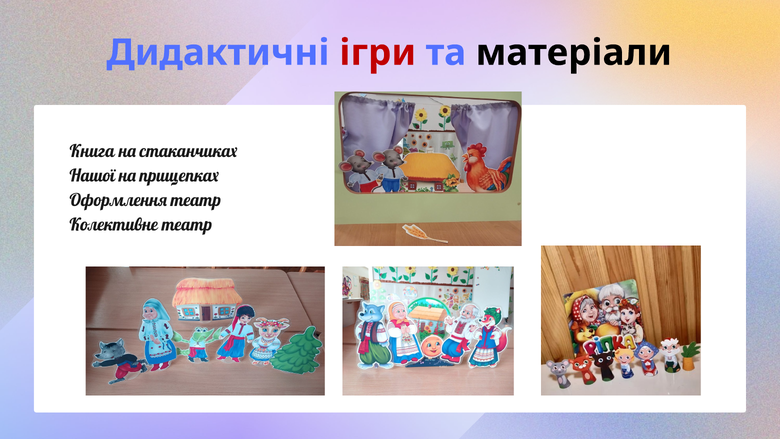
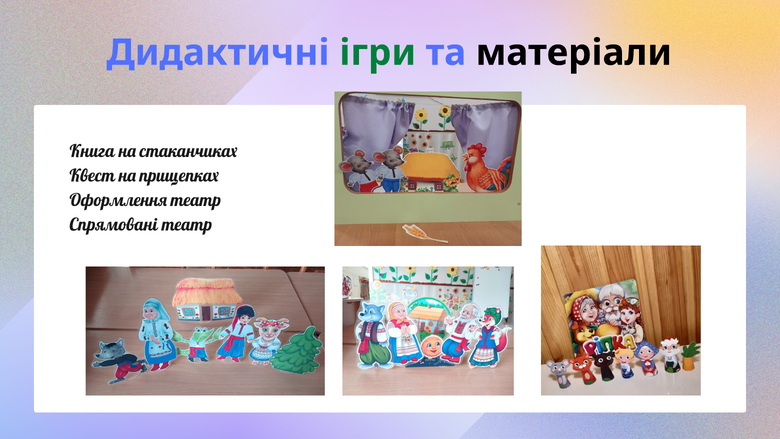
ігри colour: red -> green (378, 53)
Нашої: Нашої -> Квест (92, 176)
Колективне: Колективне -> Спрямовані (114, 225)
